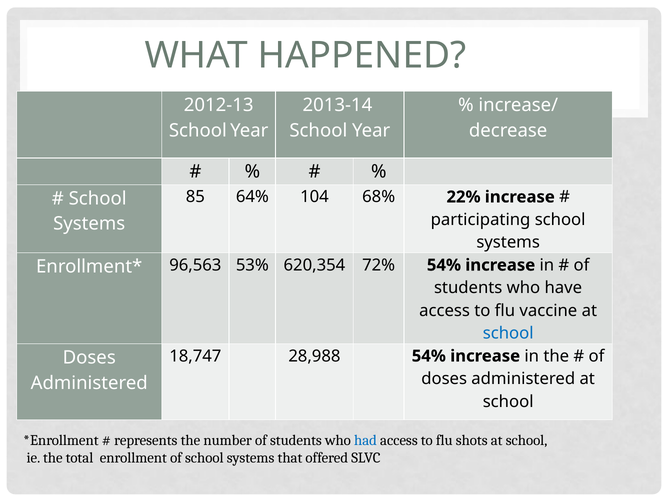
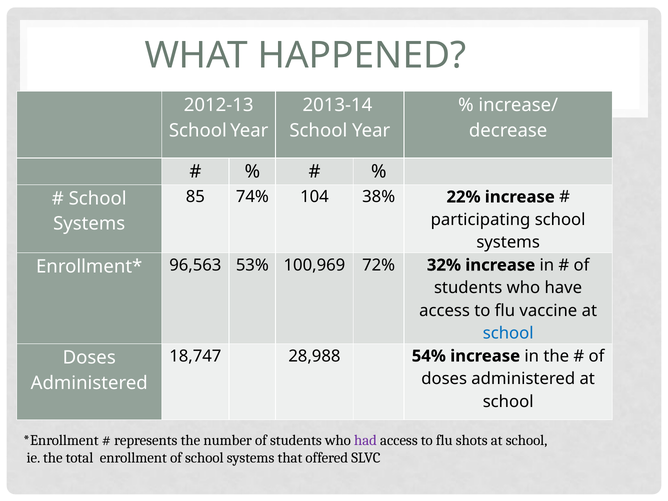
64%: 64% -> 74% (252, 197)
68%: 68% -> 38% (379, 197)
620,354: 620,354 -> 100,969 (314, 265)
72% 54%: 54% -> 32% (444, 265)
had colour: blue -> purple (366, 440)
